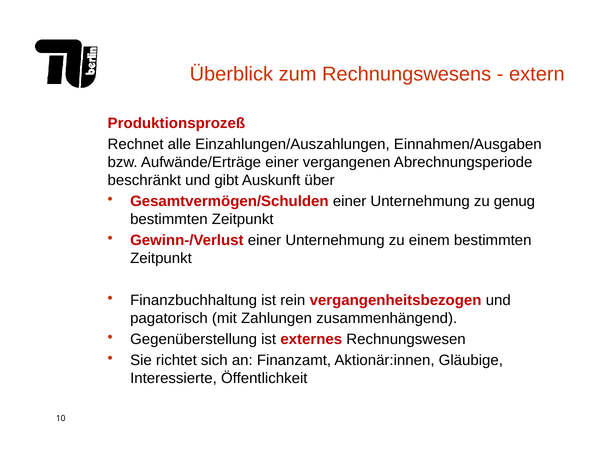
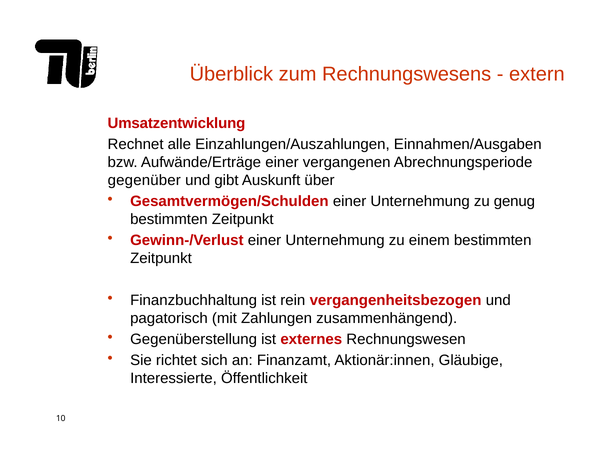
Produktionsprozeß: Produktionsprozeß -> Umsatzentwicklung (176, 124)
beschränkt: beschränkt -> gegenüber (144, 181)
